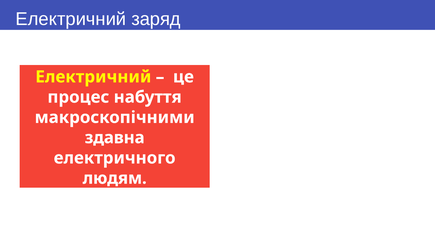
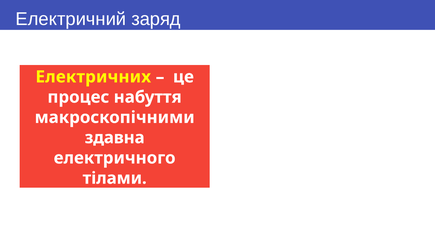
Електричний: Електричний -> Електричних (93, 77)
людям: людям -> тілами (115, 178)
